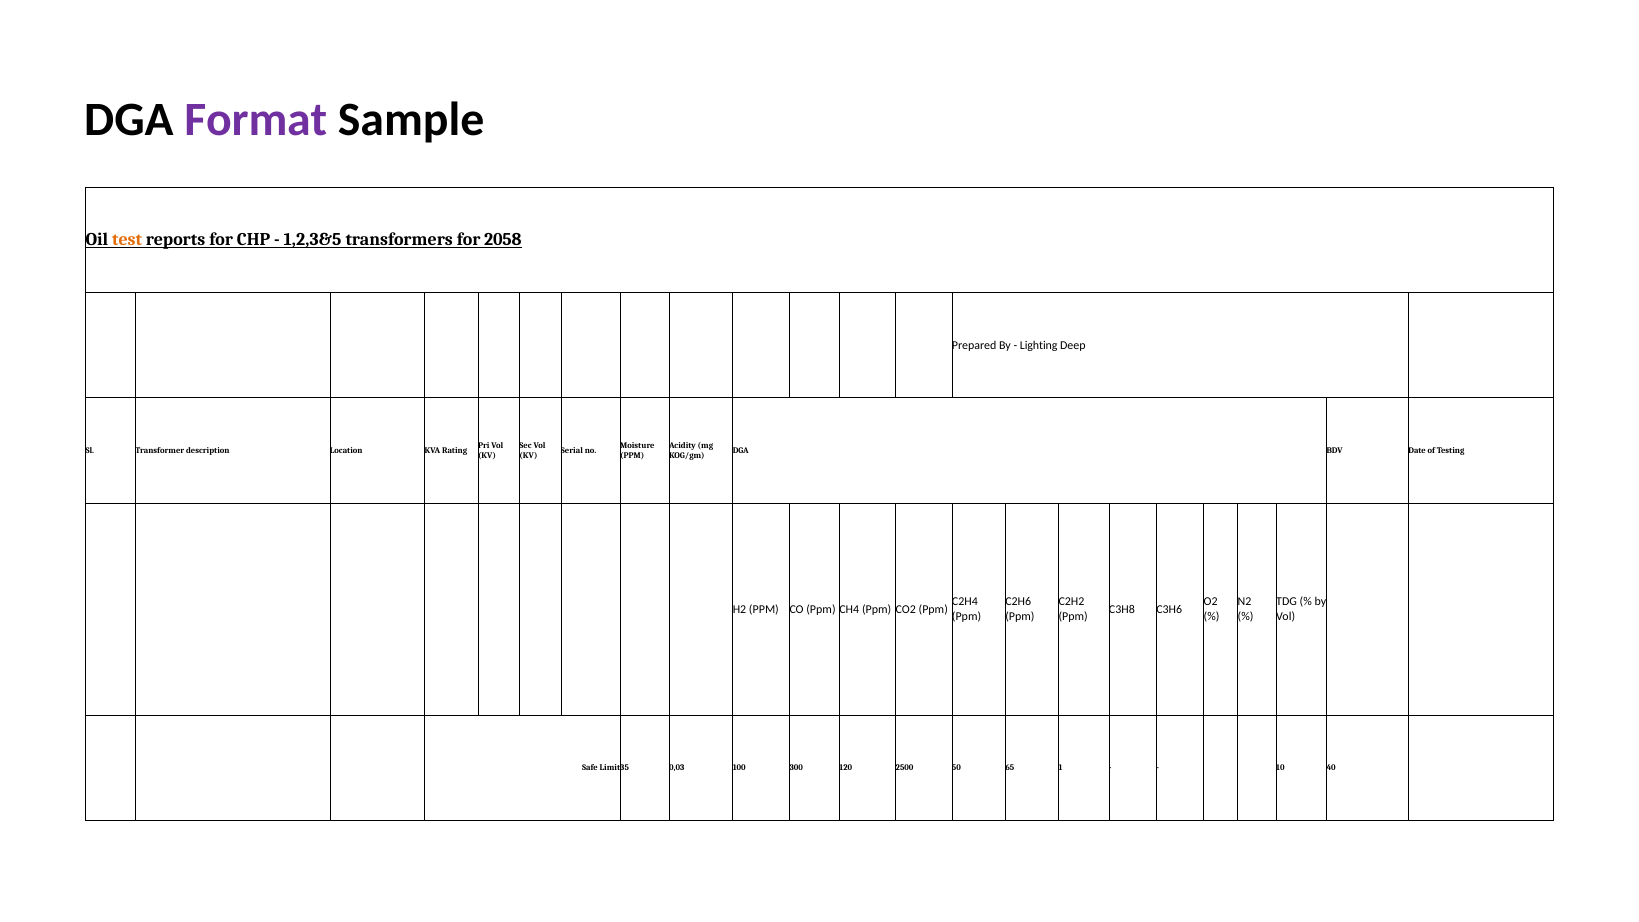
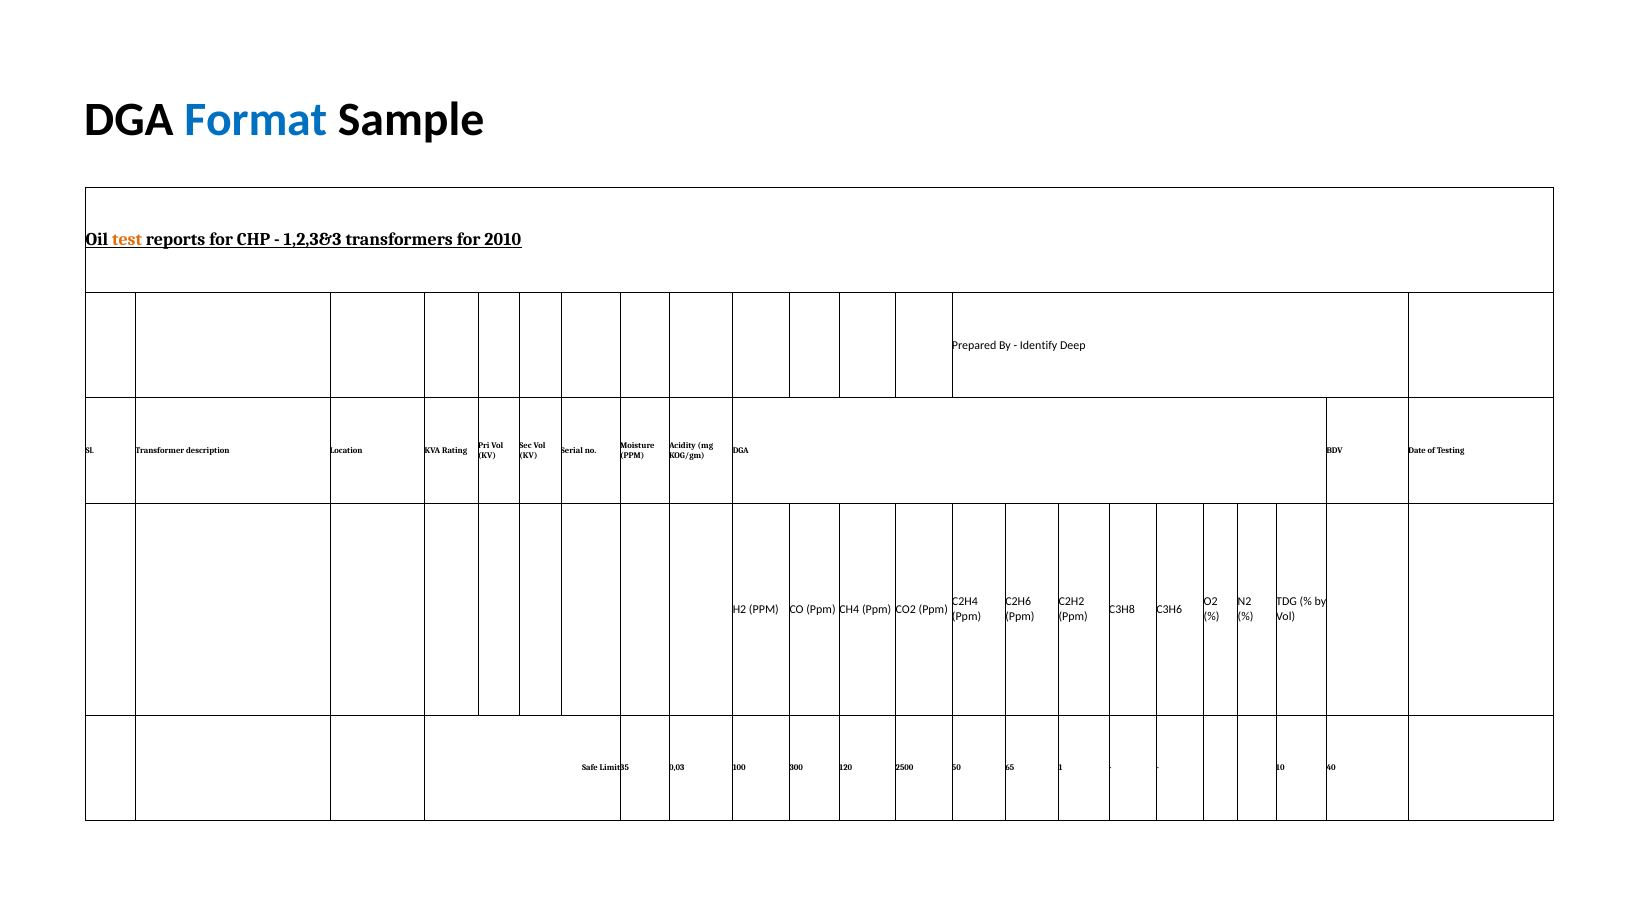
Format colour: purple -> blue (256, 120)
1,2,3&5: 1,2,3&5 -> 1,2,3&3 (313, 240)
2058: 2058 -> 2010 (503, 240)
Lighting: Lighting -> Identify (1039, 345)
